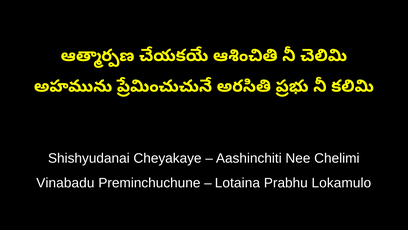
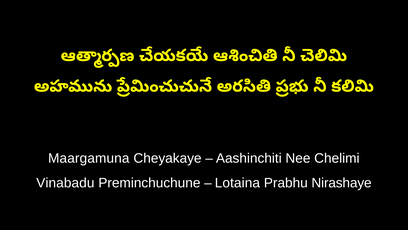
Shishyudanai: Shishyudanai -> Maargamuna (89, 158)
Lokamulo: Lokamulo -> Nirashaye (342, 182)
